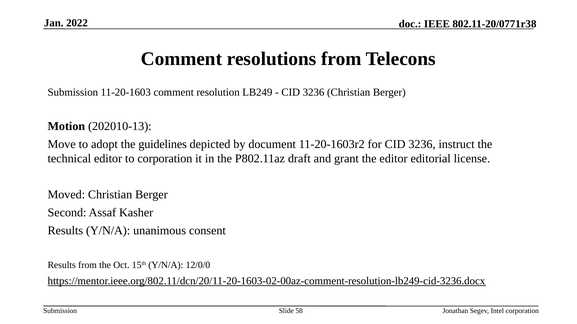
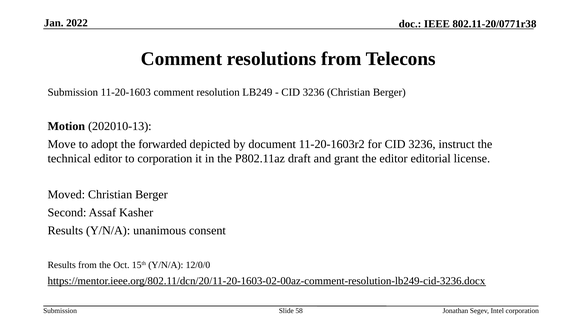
guidelines: guidelines -> forwarded (163, 144)
